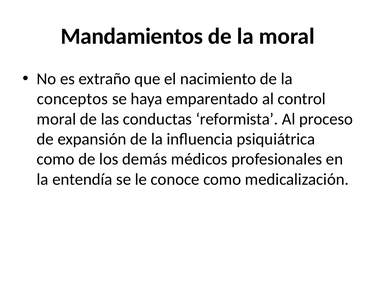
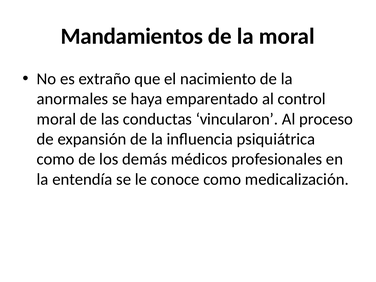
conceptos: conceptos -> anormales (72, 99)
reformista: reformista -> vincularon (237, 119)
